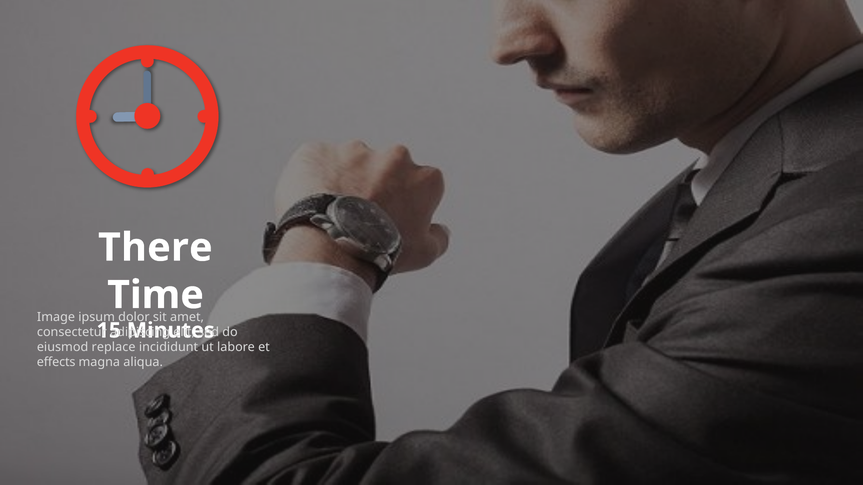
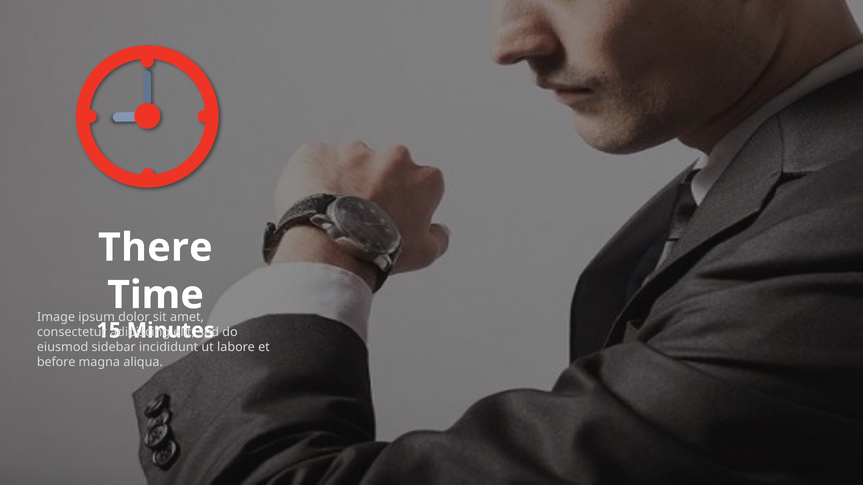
replace: replace -> sidebar (114, 348)
effects: effects -> before (56, 363)
